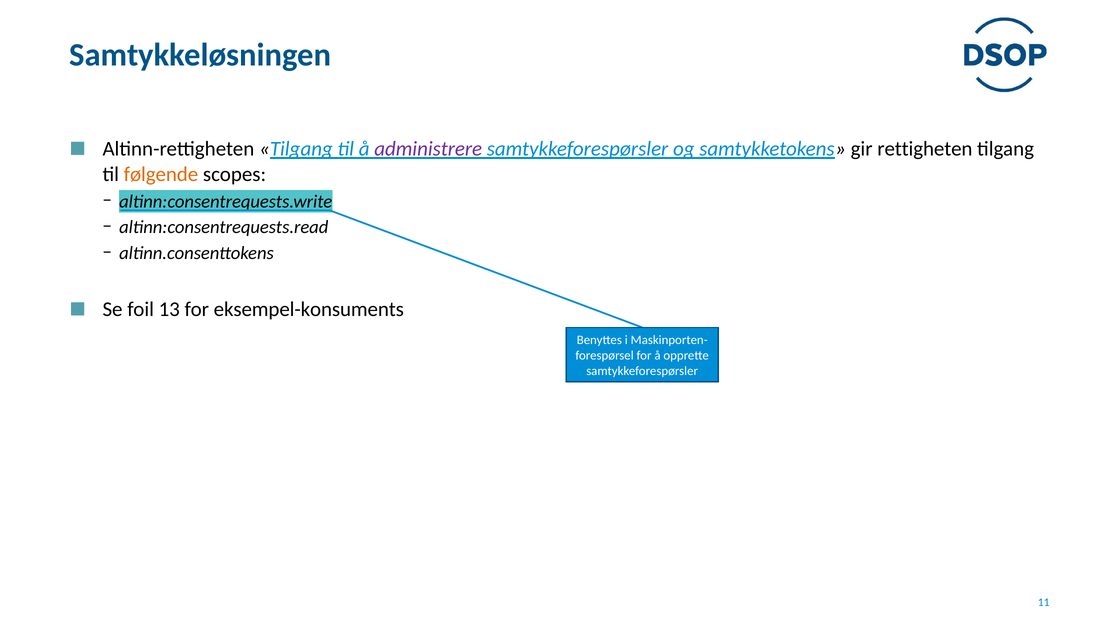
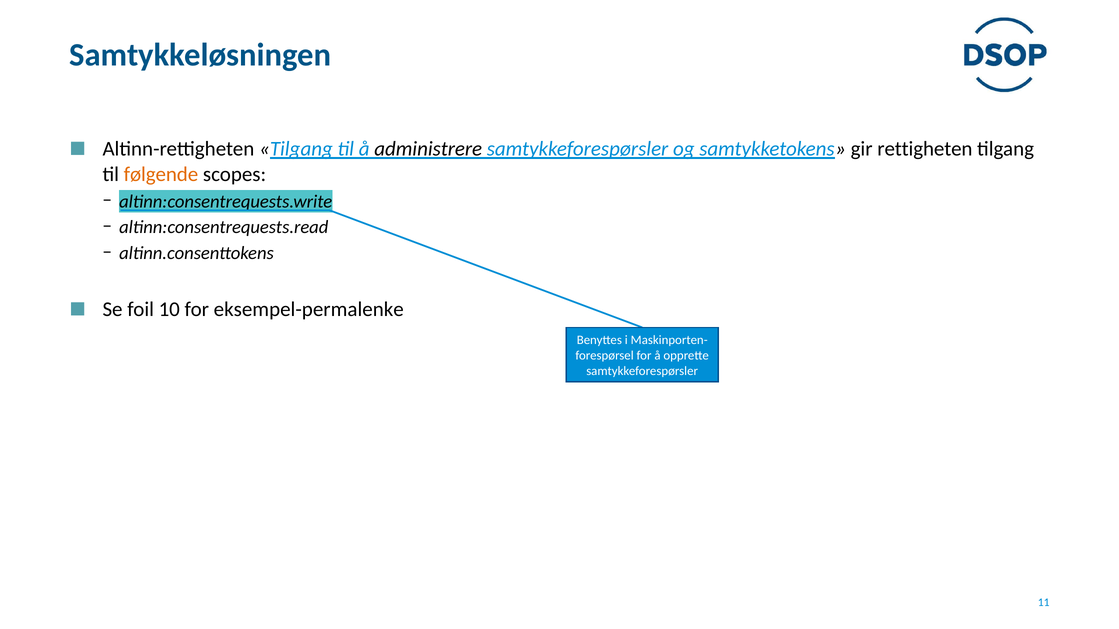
administrere colour: purple -> black (428, 149)
13: 13 -> 10 (169, 309)
eksempel-konsuments: eksempel-konsuments -> eksempel-permalenke (309, 309)
